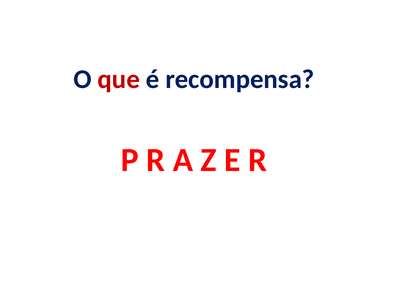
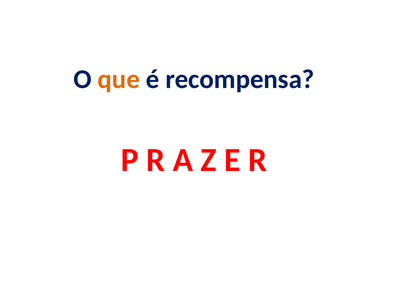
que colour: red -> orange (119, 79)
